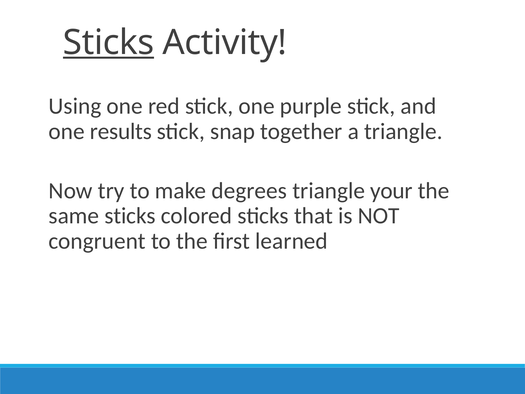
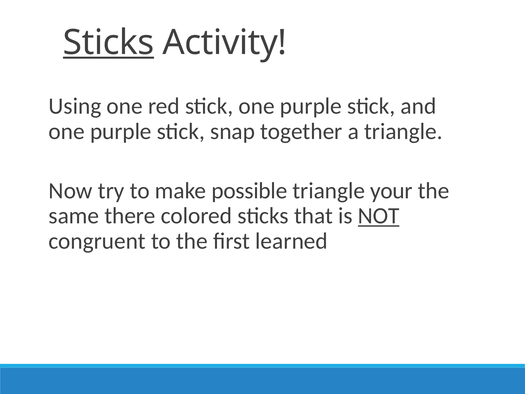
results: results -> purple (121, 131)
degrees: degrees -> possible (249, 191)
same sticks: sticks -> there (130, 216)
NOT underline: none -> present (379, 216)
